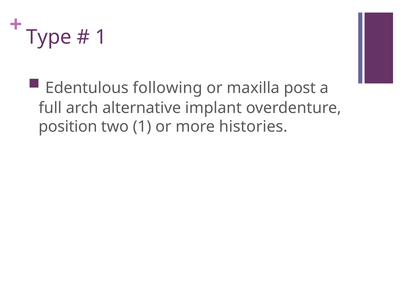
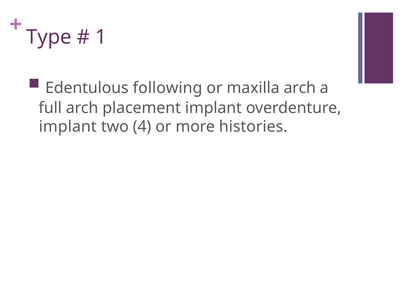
maxilla post: post -> arch (300, 88)
alternative: alternative -> placement (142, 108)
position: position -> implant (68, 127)
two 1: 1 -> 4 (142, 127)
